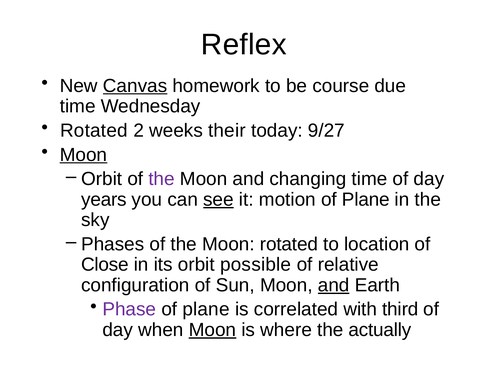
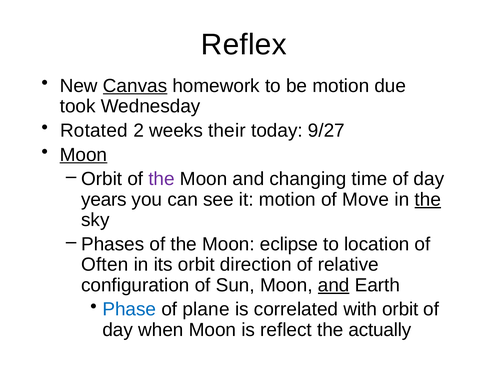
be course: course -> motion (341, 86)
time: time -> took (78, 106)
see underline: present -> none (218, 199)
motion of Plane: Plane -> Move (366, 199)
the underline: none -> present (428, 199)
Moon rotated: rotated -> eclipse (289, 244)
Close: Close -> Often (105, 265)
possible: possible -> direction (256, 265)
Phase colour: purple -> blue (129, 309)
with third: third -> orbit (400, 309)
Moon underline: present -> none (212, 330)
where: where -> reflect (286, 330)
